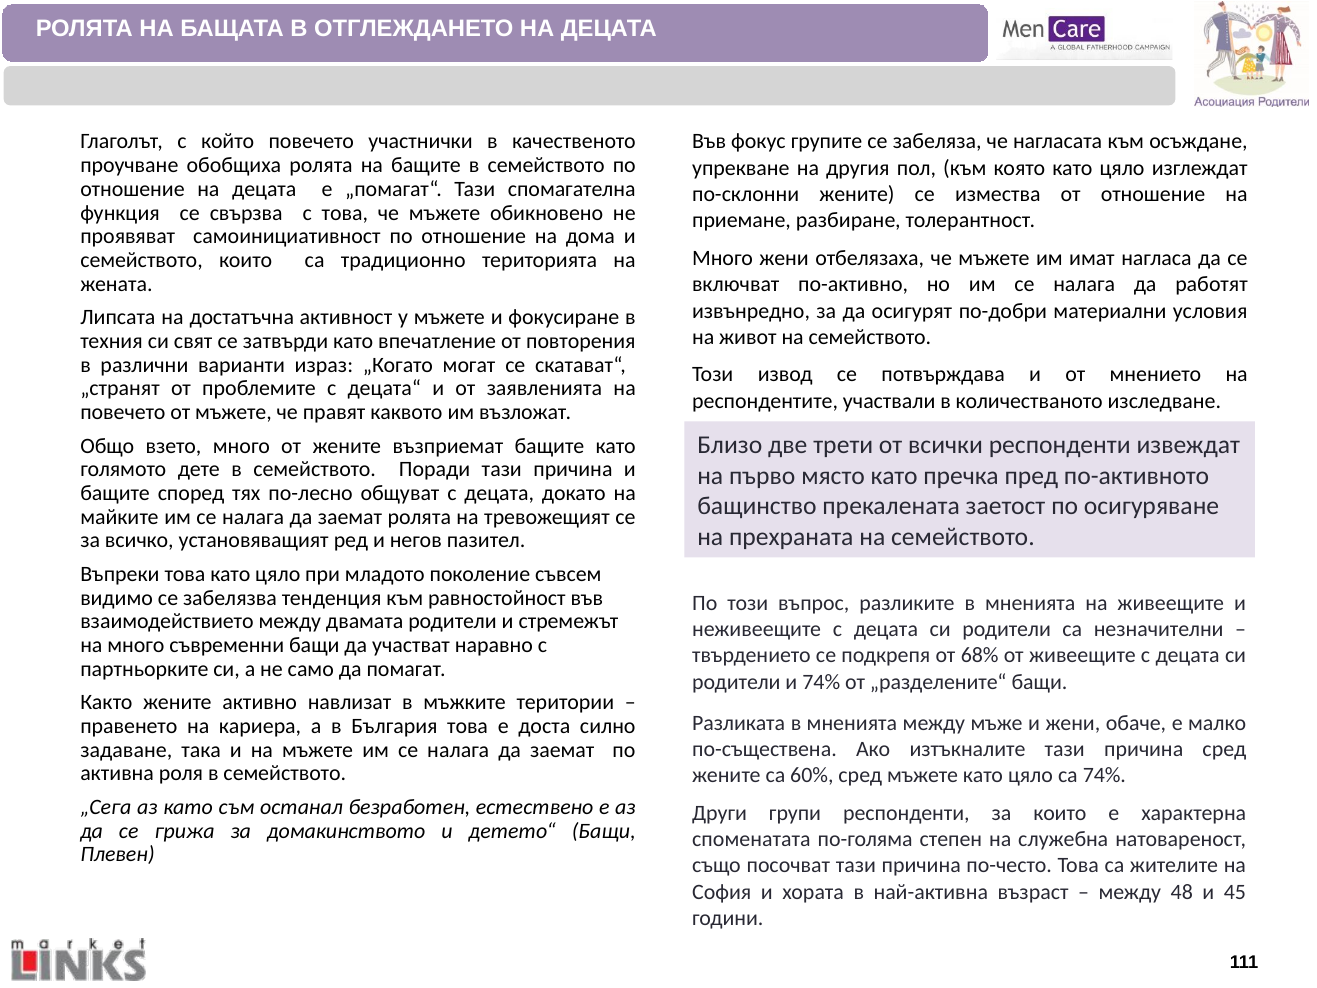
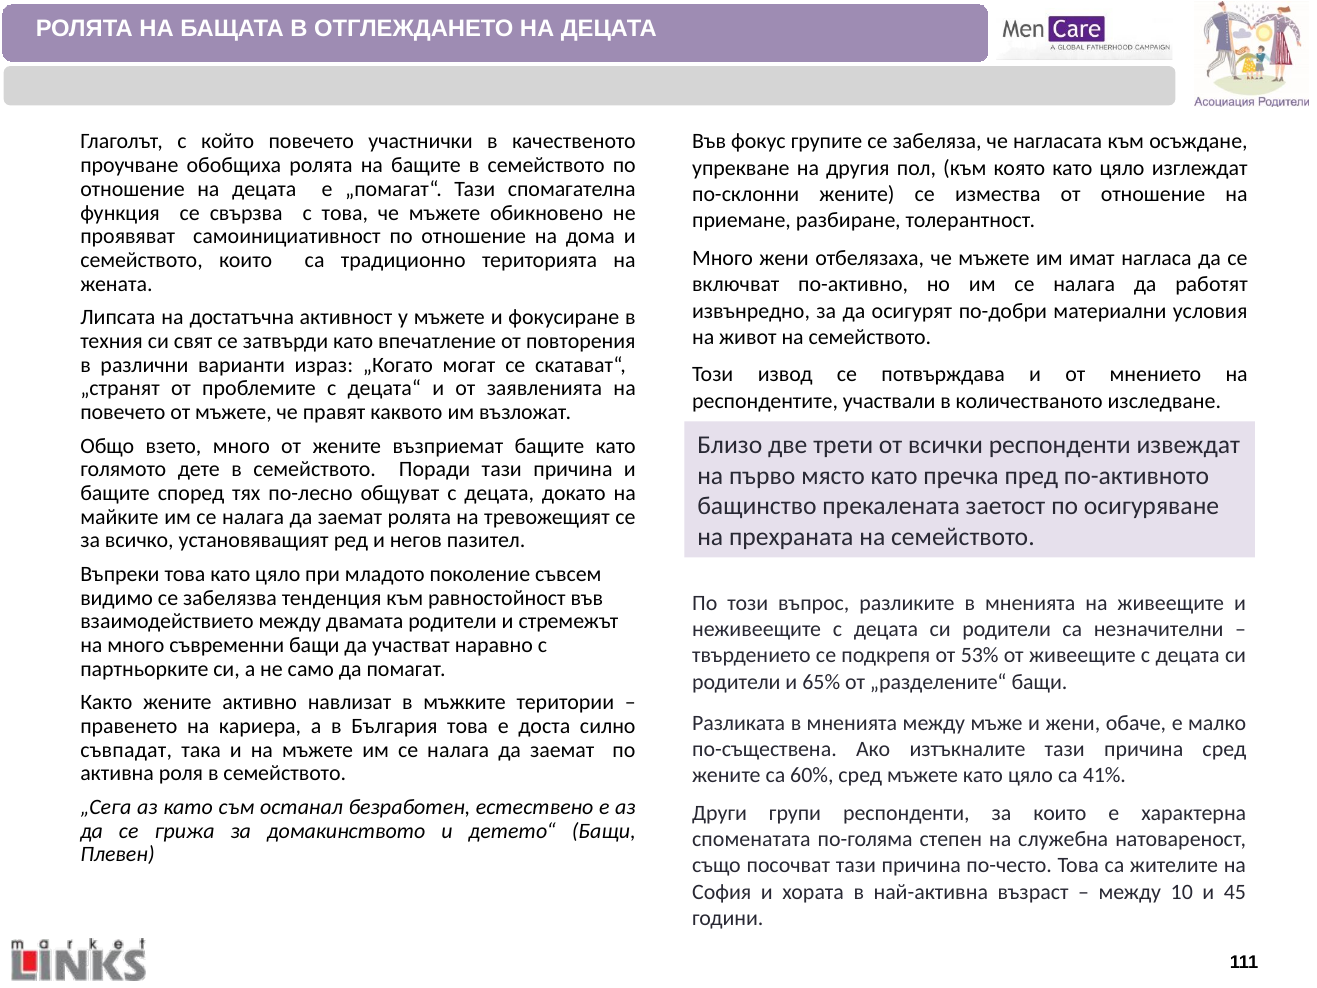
68%: 68% -> 53% (980, 655)
и 74%: 74% -> 65% (821, 682)
задаване: задаване -> съвпадат (126, 750)
са 74%: 74% -> 41% (1104, 775)
48: 48 -> 10 (1182, 892)
